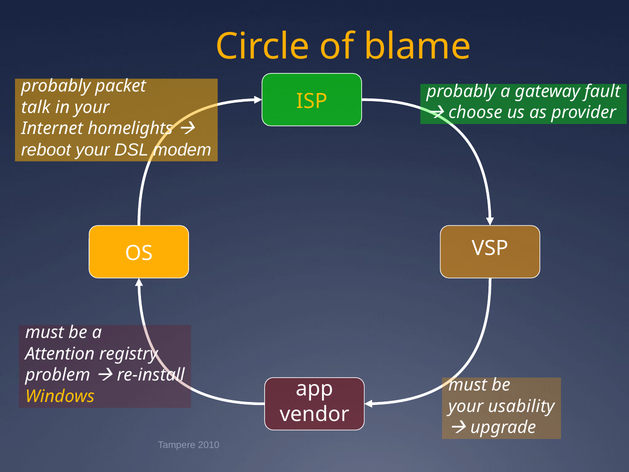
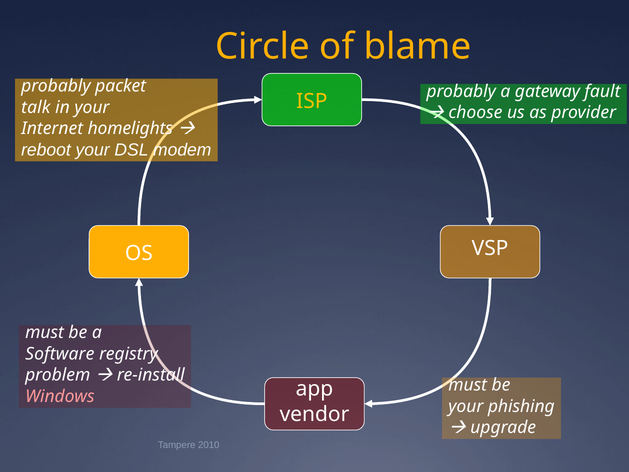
Attention: Attention -> Software (60, 354)
Windows colour: yellow -> pink (60, 396)
usability: usability -> phishing (521, 406)
